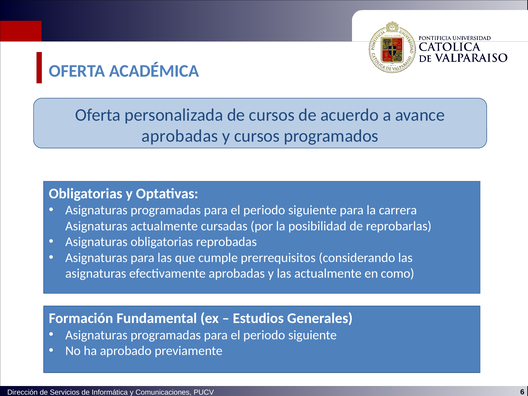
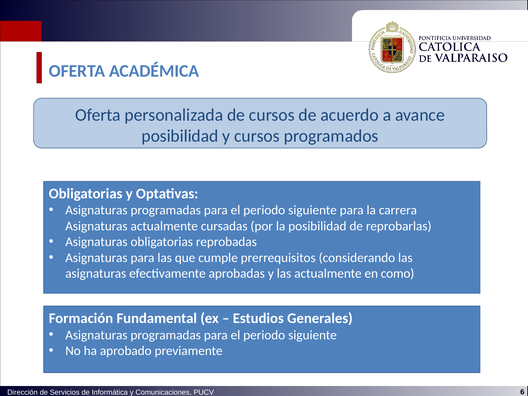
aprobadas: aprobadas -> posibilidad (180, 136)
